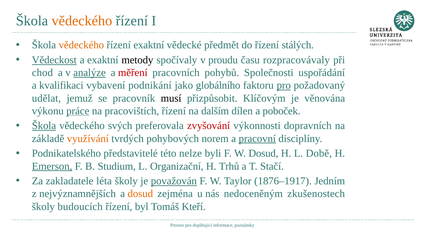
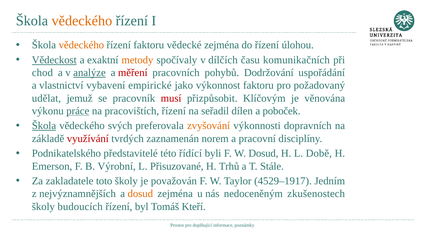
řízení exaktní: exaktní -> faktoru (149, 45)
vědecké předmět: předmět -> zejména (222, 45)
stálých: stálých -> úlohou (298, 45)
metody colour: black -> orange (137, 60)
proudu: proudu -> dílčích (223, 60)
rozpracovávaly: rozpracovávaly -> komunikačních (296, 60)
Společnosti: Společnosti -> Dodržování (269, 73)
kvalifikaci: kvalifikaci -> vlastnictví (61, 85)
podnikání: podnikání -> empirické (150, 85)
globálního: globálního -> výkonnost (218, 85)
pro underline: present -> none (284, 85)
musí colour: black -> red (171, 98)
dalším: dalším -> seřadil (215, 111)
zvyšování colour: red -> orange (209, 126)
využívání colour: orange -> red (88, 139)
pohybových: pohybových -> zaznamenán (173, 139)
pracovní underline: present -> none (257, 139)
nelze: nelze -> řídící (191, 153)
Emerson underline: present -> none (52, 166)
Studium: Studium -> Výrobní (117, 166)
Organizační: Organizační -> Přisuzované (177, 166)
Stačí: Stačí -> Stále (272, 166)
léta: léta -> toto (104, 181)
považován underline: present -> none (174, 181)
1876–1917: 1876–1917 -> 4529–1917 (283, 181)
